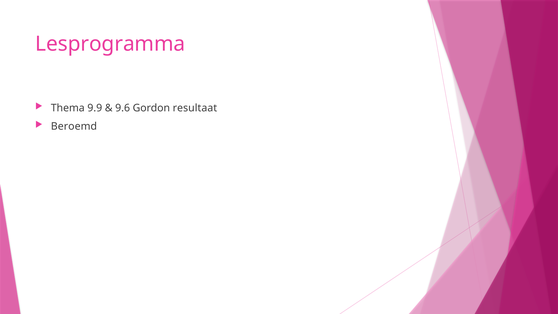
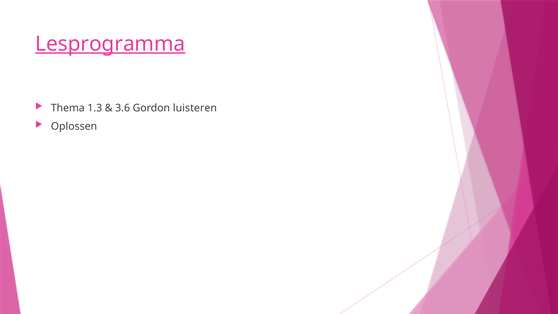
Lesprogramma underline: none -> present (110, 44)
9.9: 9.9 -> 1.3 (95, 108)
9.6: 9.6 -> 3.6 (123, 108)
resultaat: resultaat -> luisteren (195, 108)
Beroemd: Beroemd -> Oplossen (74, 126)
